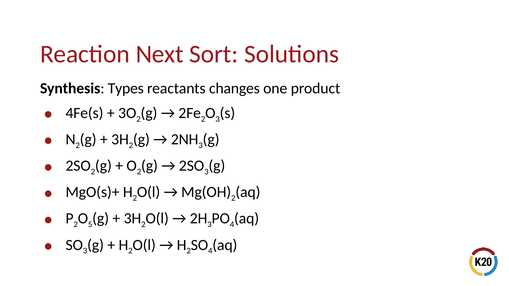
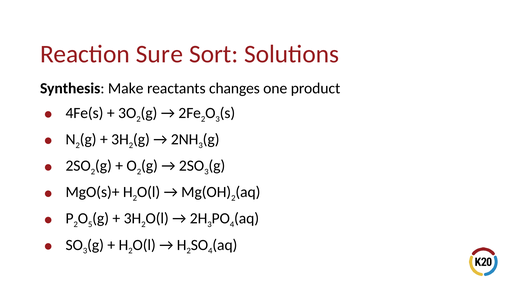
Next: Next -> Sure (159, 54)
Types: Types -> Make (126, 88)
